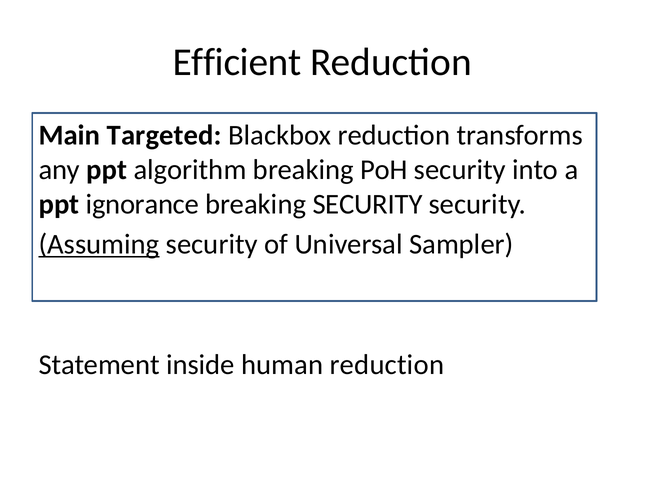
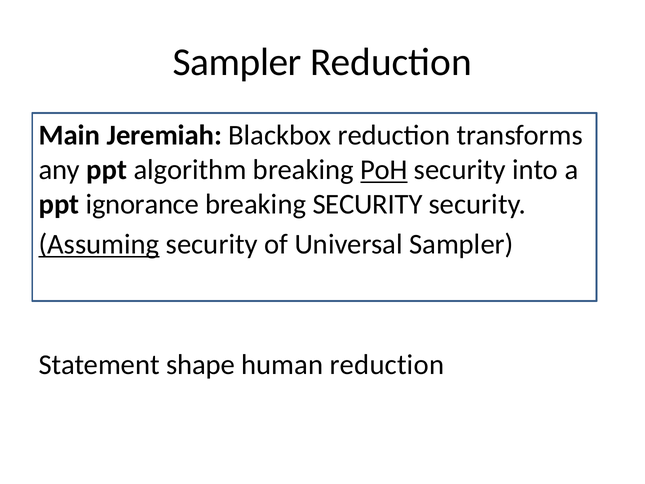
Efficient: Efficient -> Sampler (237, 62)
Targeted: Targeted -> Jeremiah (164, 135)
PoH underline: none -> present (384, 170)
inside: inside -> shape (201, 365)
